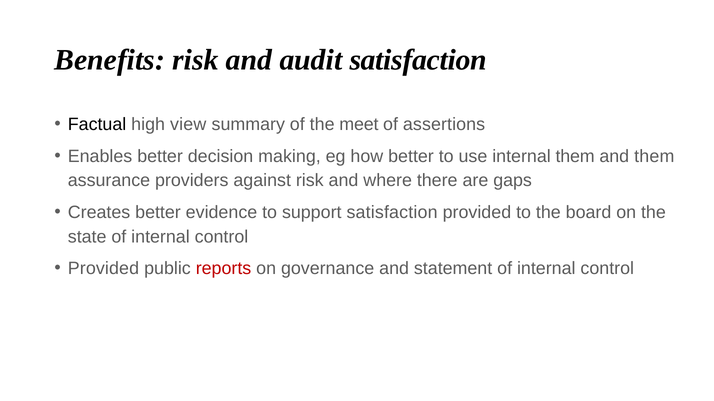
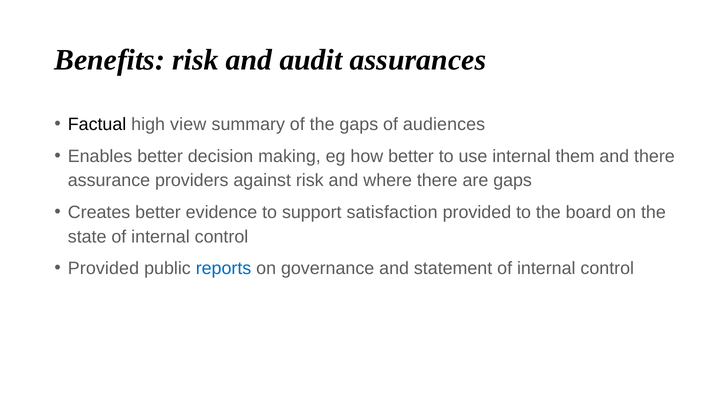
audit satisfaction: satisfaction -> assurances (418, 60)
the meet: meet -> gaps (359, 125)
assertions: assertions -> audiences (444, 125)
and them: them -> there (654, 156)
reports colour: red -> blue (224, 269)
